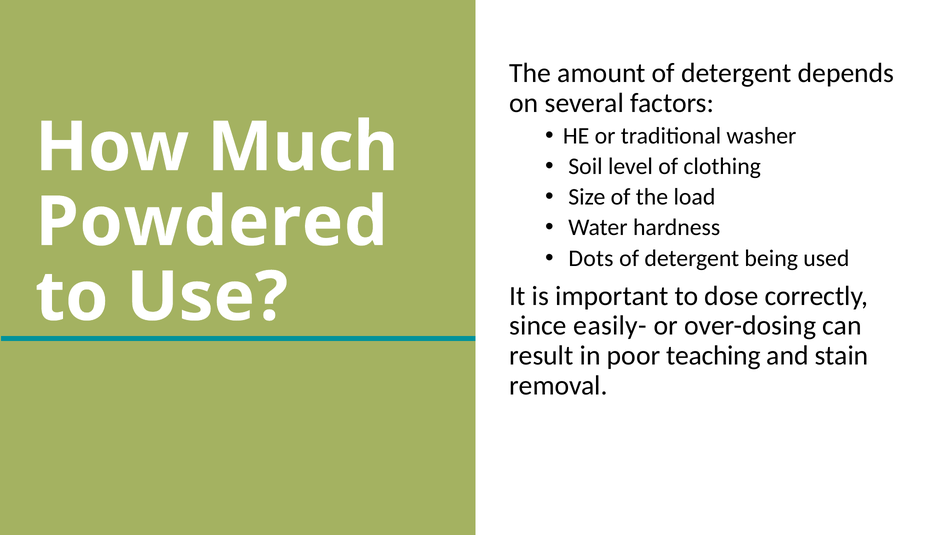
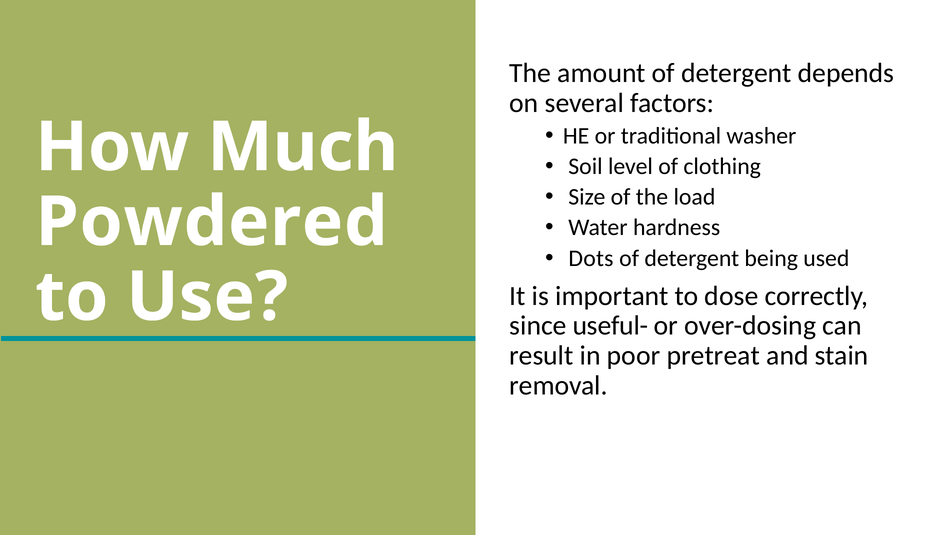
easily-: easily- -> useful- (610, 326)
teaching: teaching -> pretreat (713, 356)
